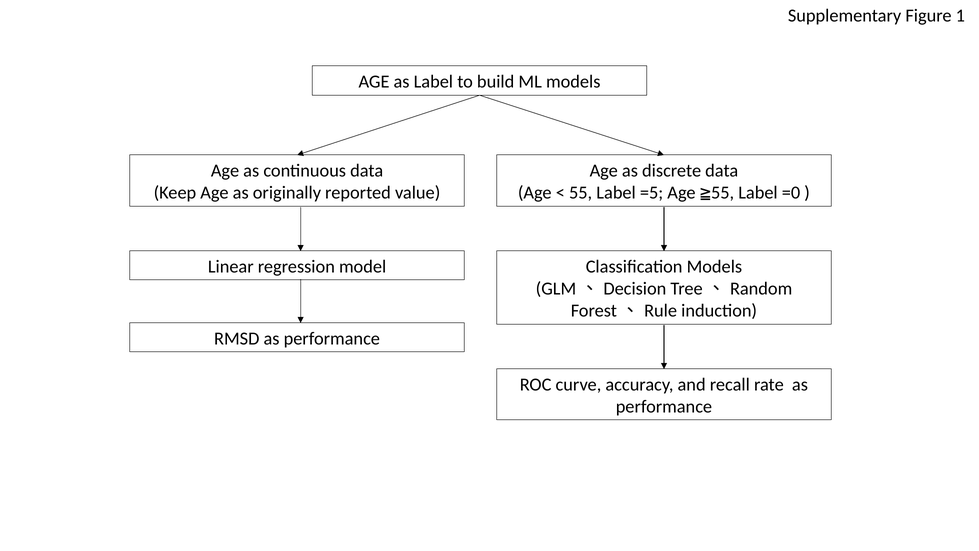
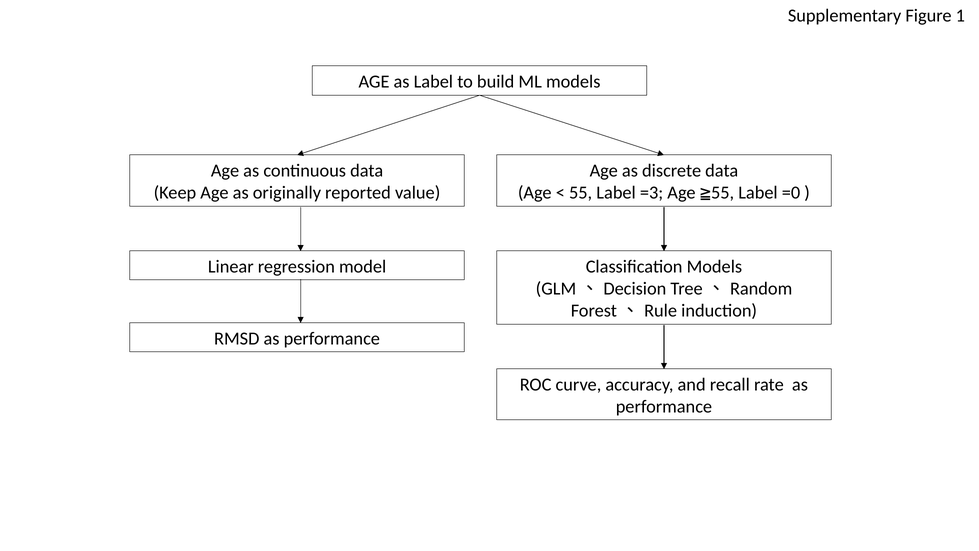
=5: =5 -> =3 (652, 193)
